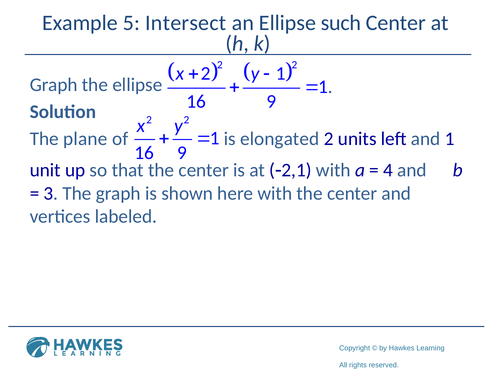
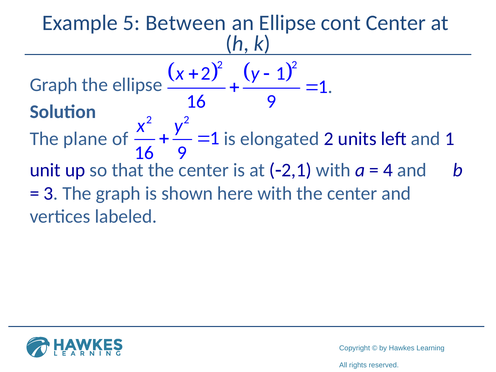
Intersect: Intersect -> Between (186, 23)
such: such -> cont (341, 23)
